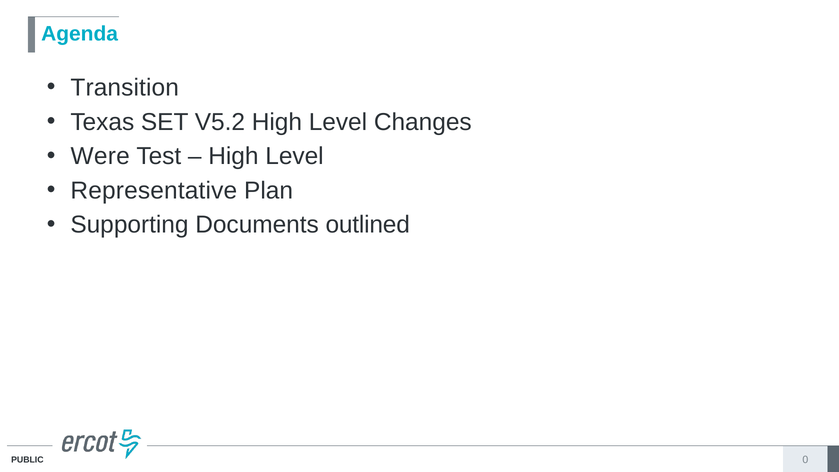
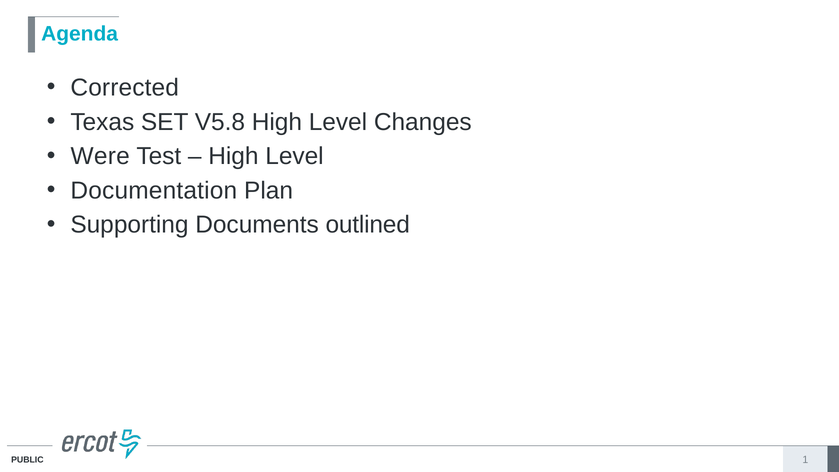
Transition: Transition -> Corrected (125, 88)
V5.2: V5.2 -> V5.8 (220, 122)
Representative: Representative -> Documentation (154, 191)
0: 0 -> 1 (805, 460)
